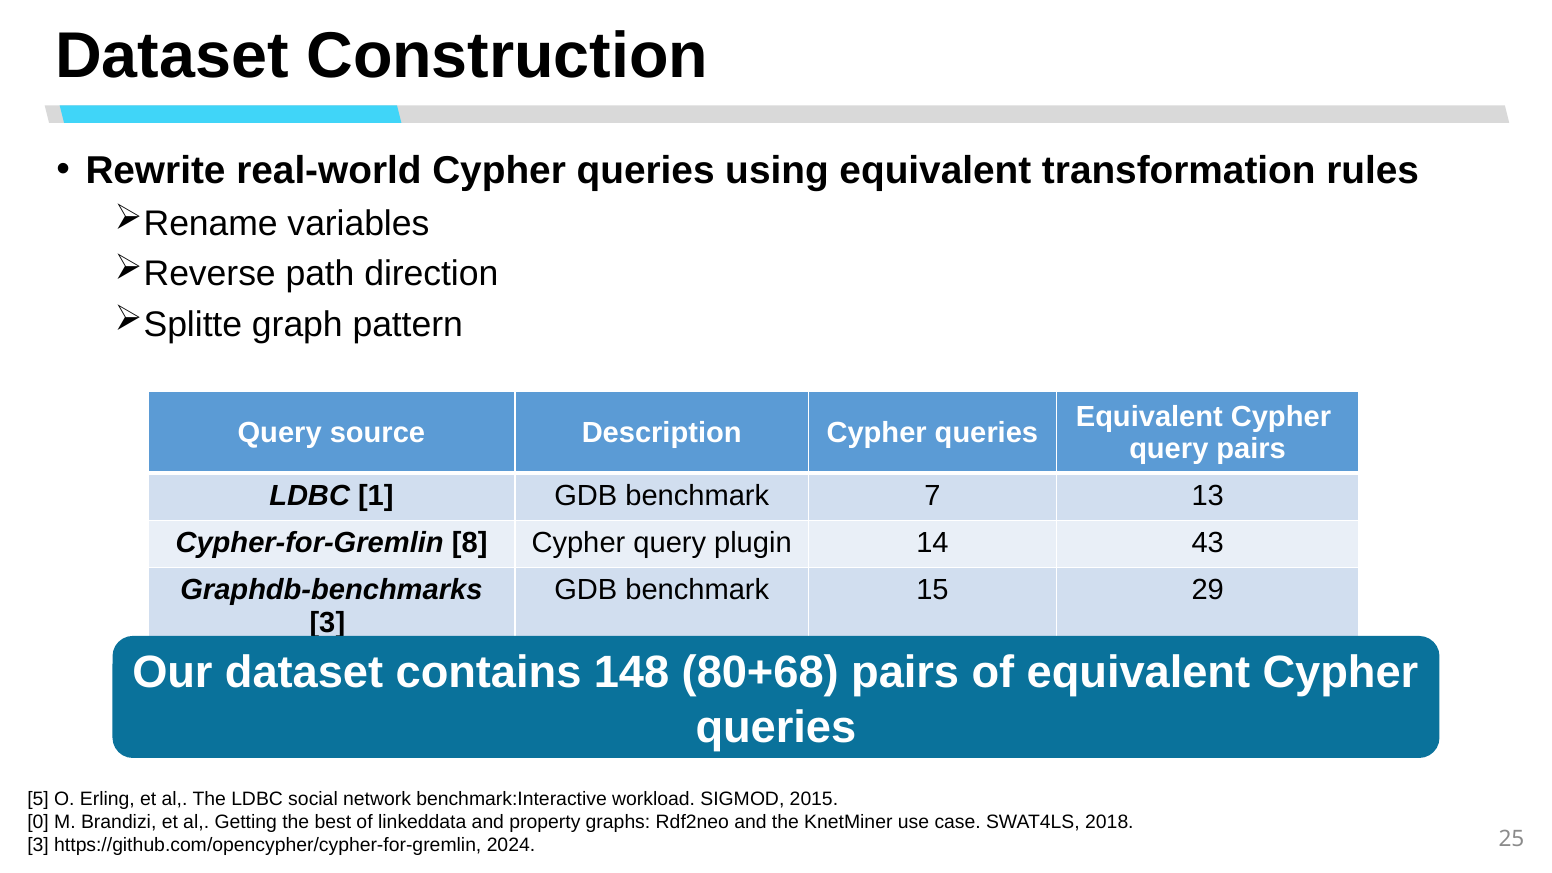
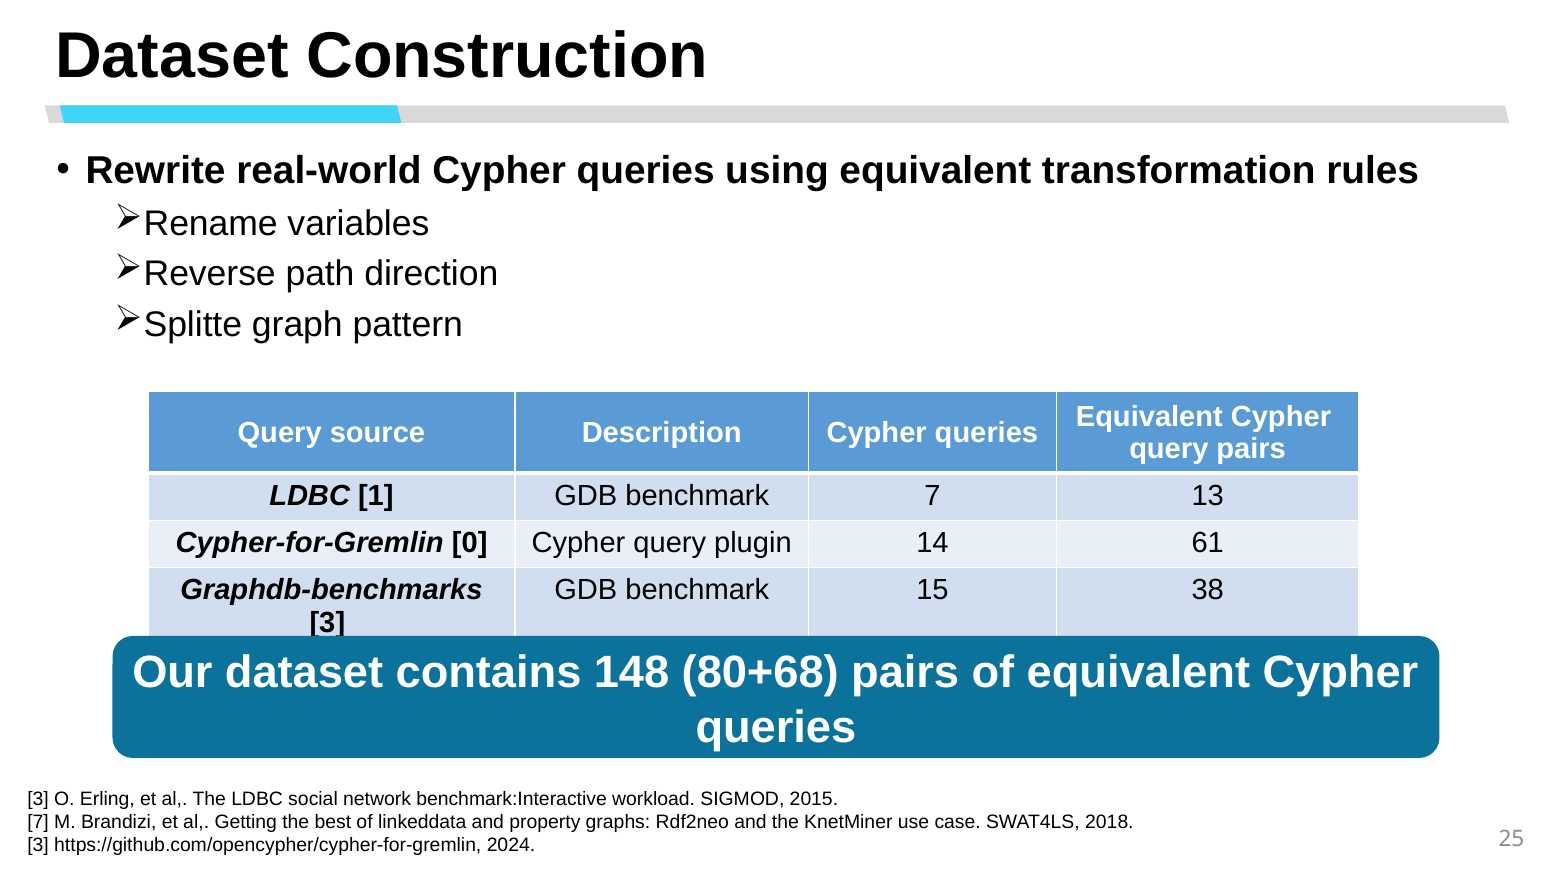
8: 8 -> 0 (470, 543)
43: 43 -> 61 (1208, 543)
29: 29 -> 38 (1208, 590)
5: 5 -> 3 (38, 799)
0: 0 -> 7 (38, 822)
